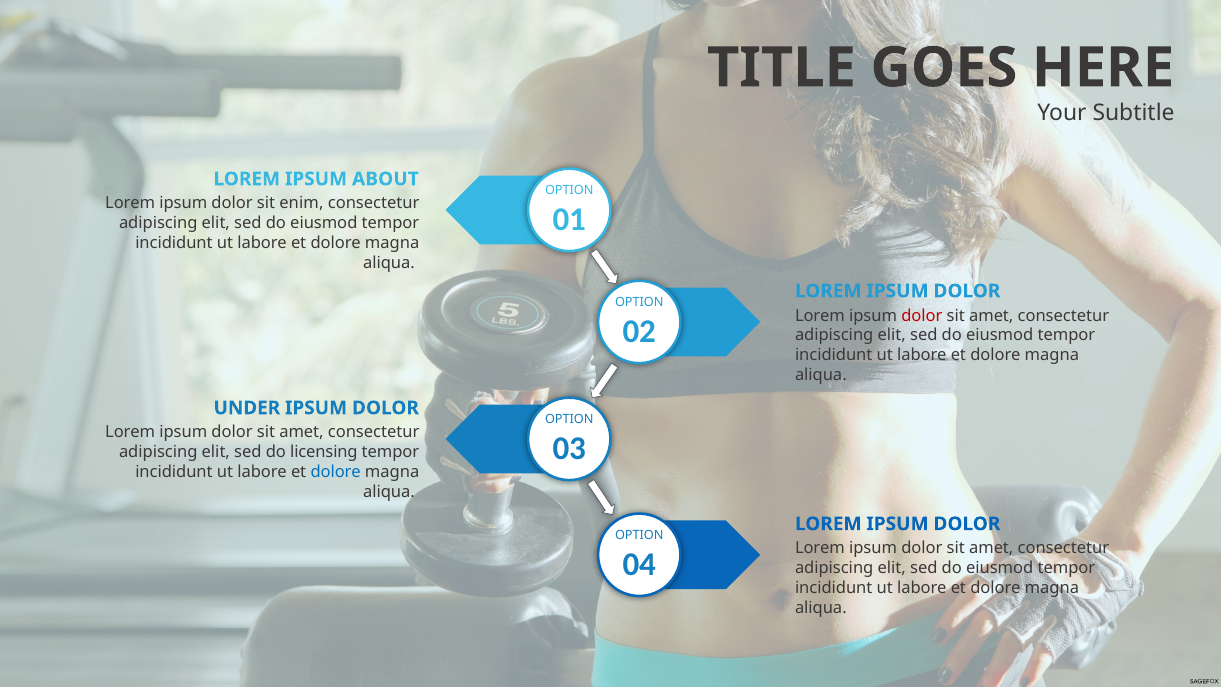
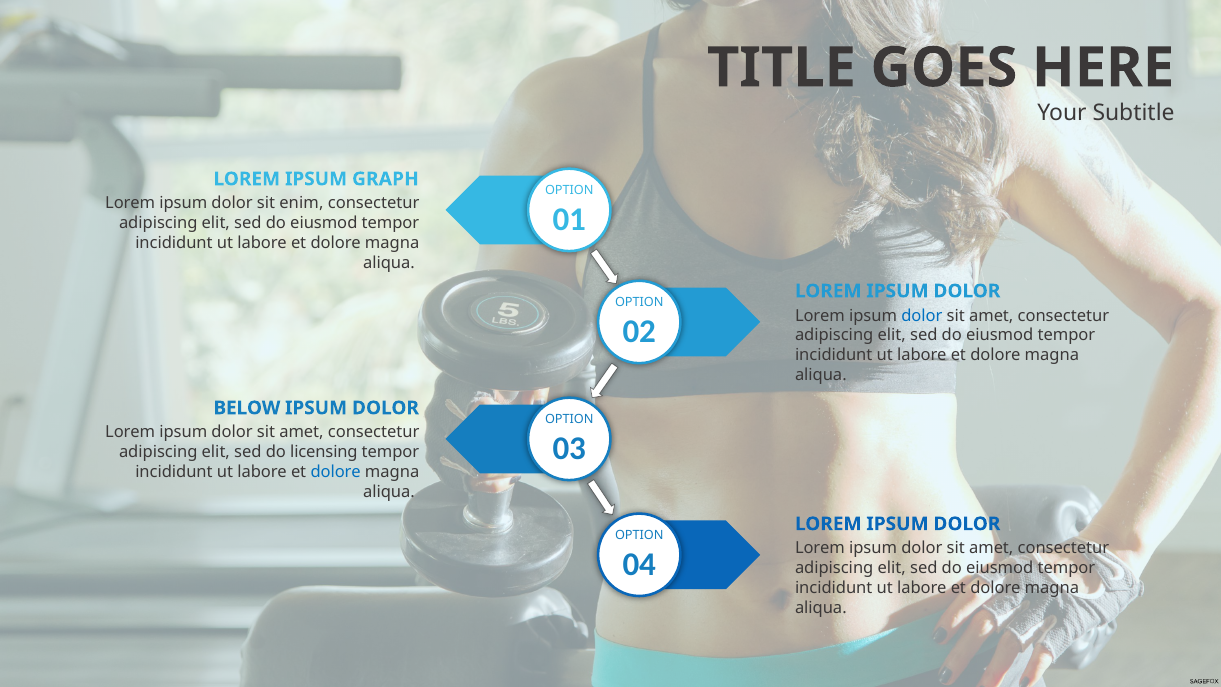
ABOUT: ABOUT -> GRAPH (385, 179)
dolor colour: red -> blue (922, 315)
UNDER: UNDER -> BELOW (247, 408)
